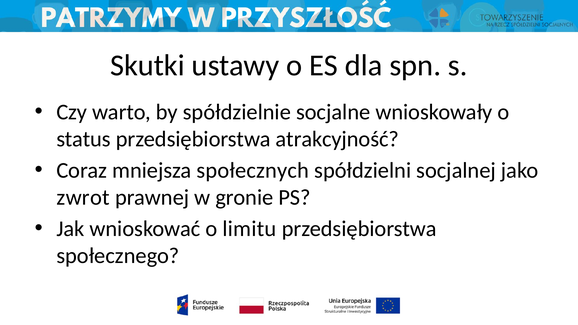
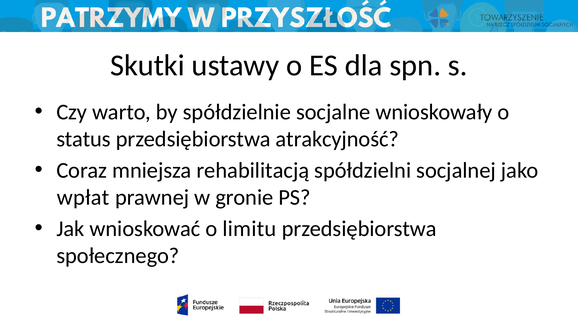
społecznych: społecznych -> rehabilitacją (253, 171)
zwrot: zwrot -> wpłat (83, 197)
